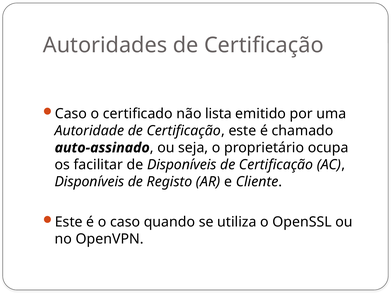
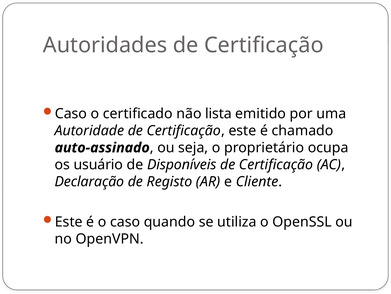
facilitar: facilitar -> usuário (98, 164)
Disponíveis: Disponíveis -> Declaração (89, 181)
